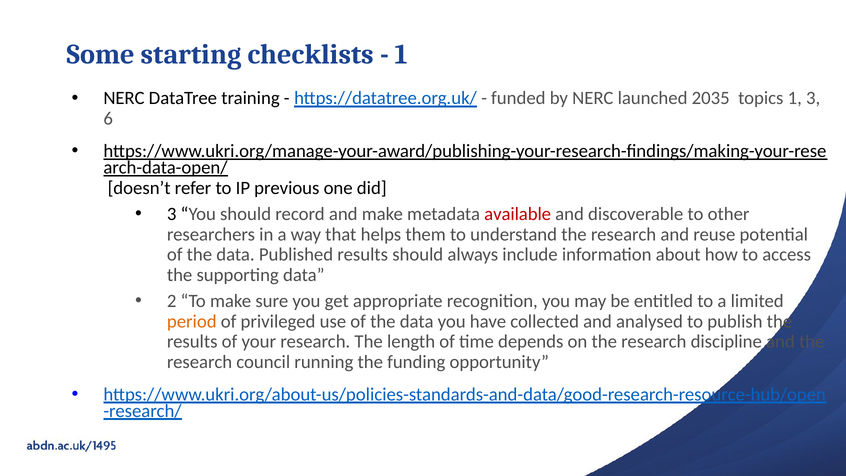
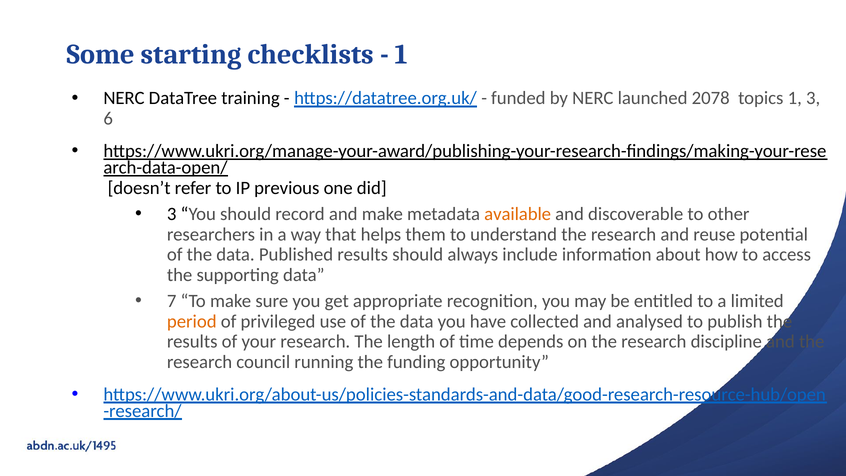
2035: 2035 -> 2078 (711, 98)
available colour: red -> orange (518, 214)
2: 2 -> 7 (172, 301)
